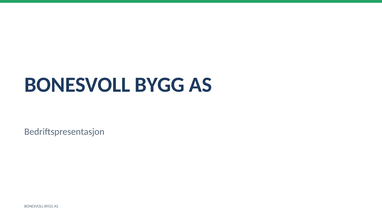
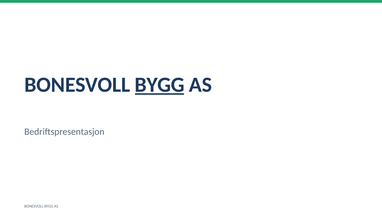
BYGG underline: none -> present (160, 85)
